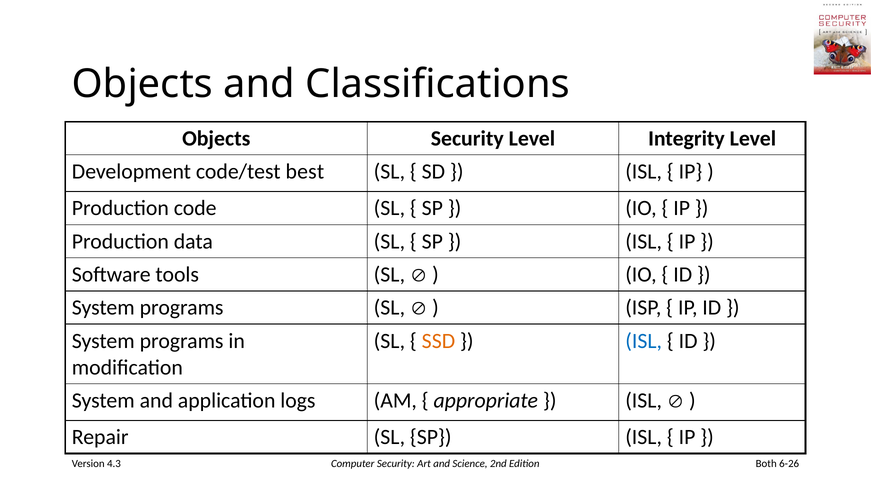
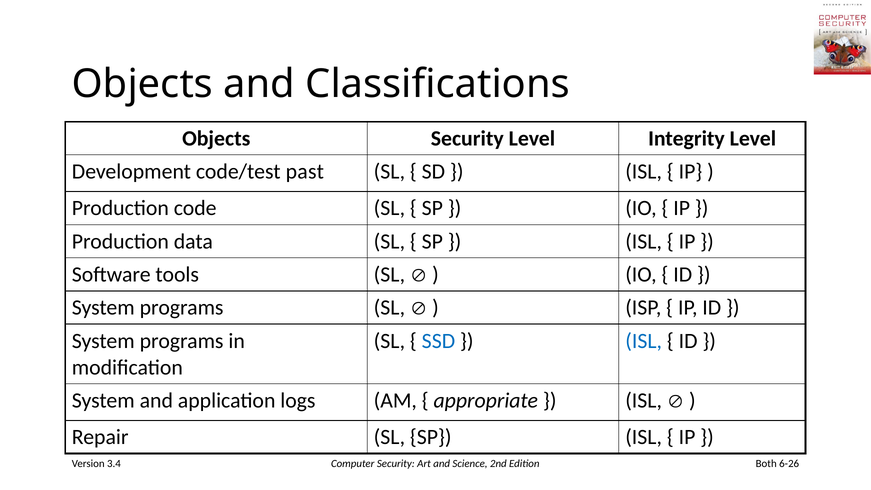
best: best -> past (305, 172)
SSD colour: orange -> blue (438, 341)
4.3: 4.3 -> 3.4 (114, 463)
